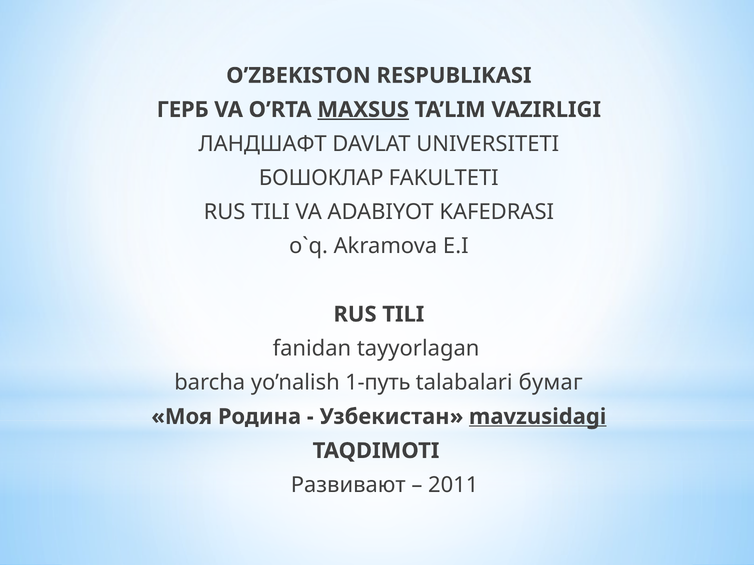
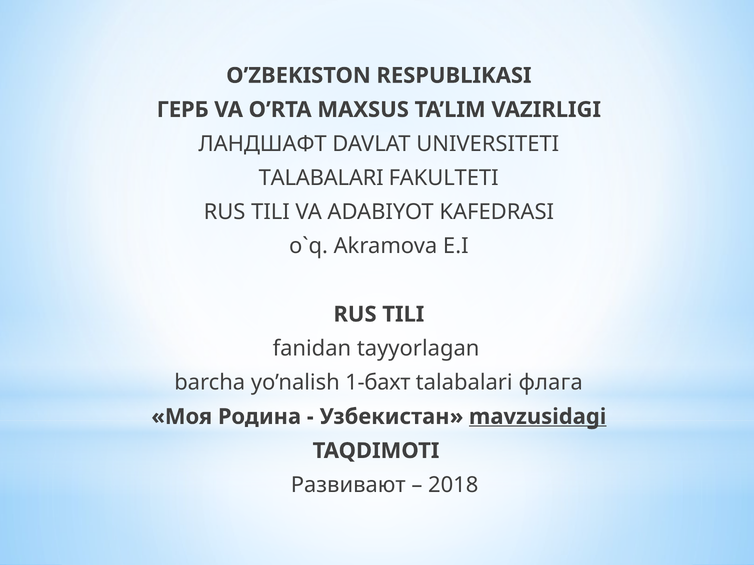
MAXSUS underline: present -> none (363, 110)
БОШОКЛАР: БОШОКЛАР -> TALABALARI (321, 178)
1-путь: 1-путь -> 1-бахт (378, 383)
бумаг: бумаг -> флага (551, 383)
2011: 2011 -> 2018 (453, 485)
